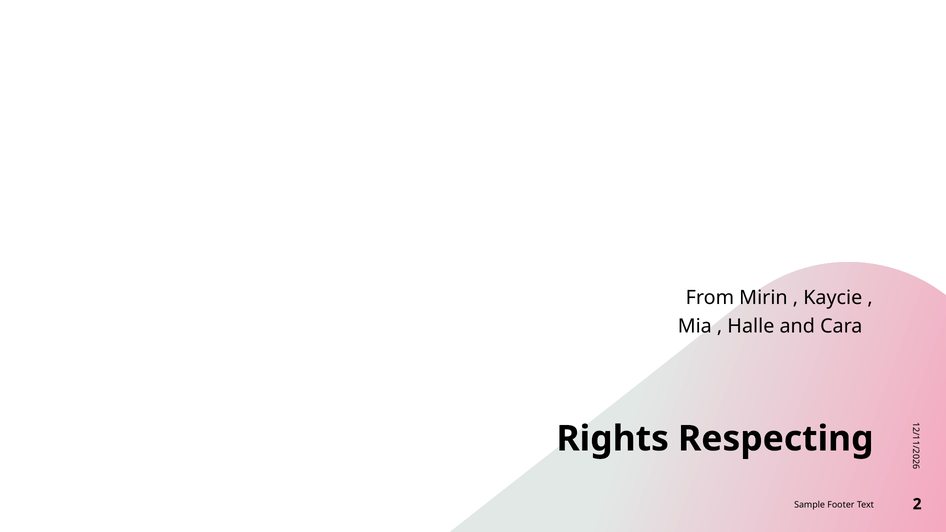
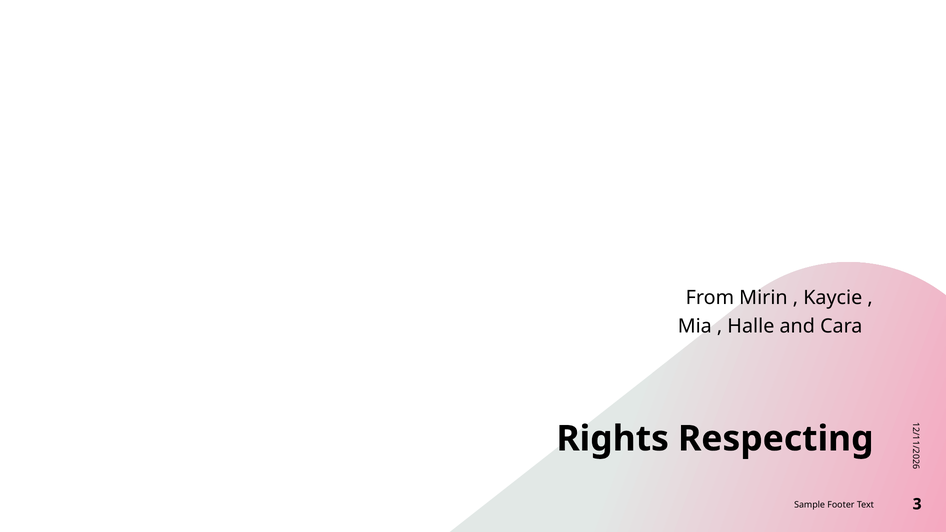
Text 2: 2 -> 3 (917, 504)
